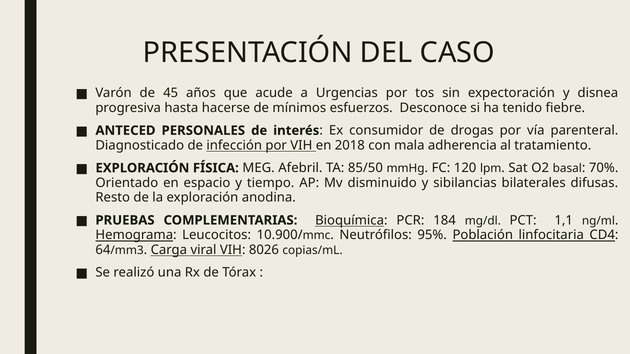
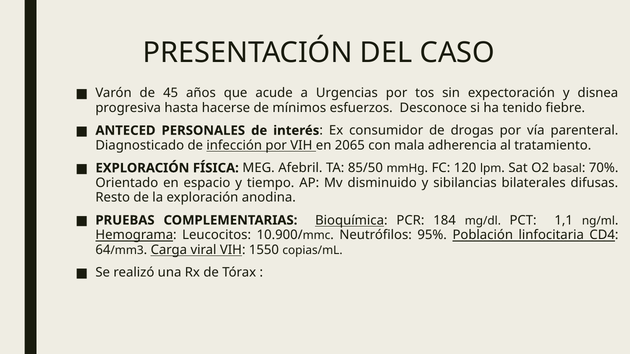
2018: 2018 -> 2065 (350, 145)
8026: 8026 -> 1550 (264, 250)
